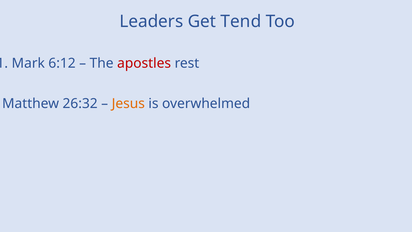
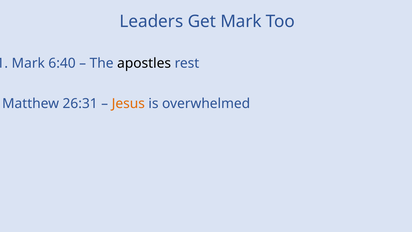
Get Tend: Tend -> Mark (241, 21)
6:12: 6:12 -> 6:40 (62, 63)
apostles colour: red -> black (144, 63)
26:32: 26:32 -> 26:31 (80, 103)
